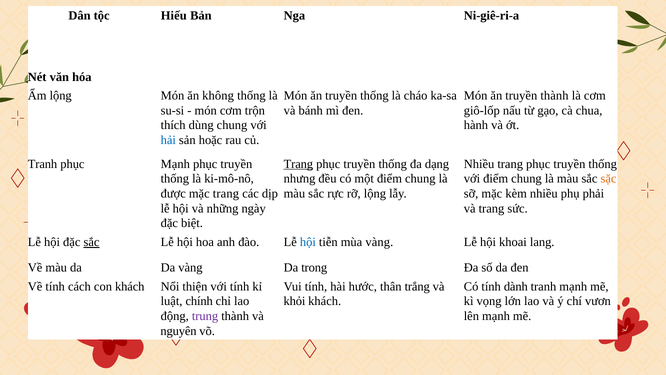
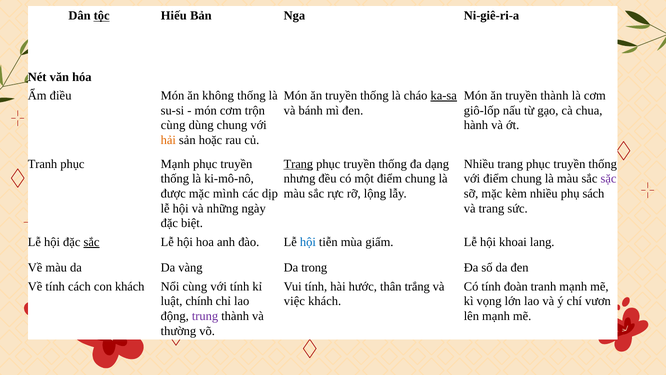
tộc underline: none -> present (102, 16)
Ẩm lộng: lộng -> điều (61, 96)
ka-sa underline: none -> present (444, 96)
thích: thích -> cùng (173, 125)
hải colour: blue -> orange (168, 140)
sặc colour: orange -> purple (609, 179)
mặc trang: trang -> mình (226, 193)
phải: phải -> sách (593, 193)
mùa vàng: vàng -> giấm (379, 242)
Nổi thiện: thiện -> cùng (195, 286)
dành: dành -> đoàn (516, 286)
khỏi: khỏi -> việc (294, 301)
nguyên: nguyên -> thường (178, 331)
